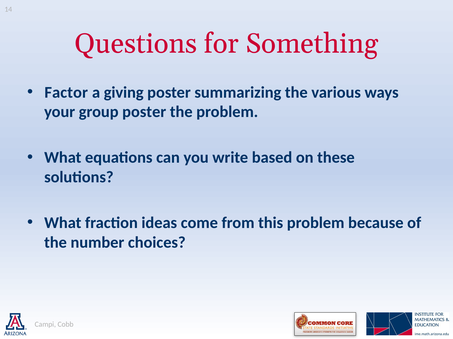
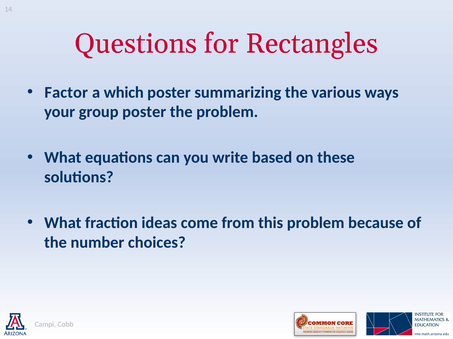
Something: Something -> Rectangles (312, 44)
giving: giving -> which (124, 92)
